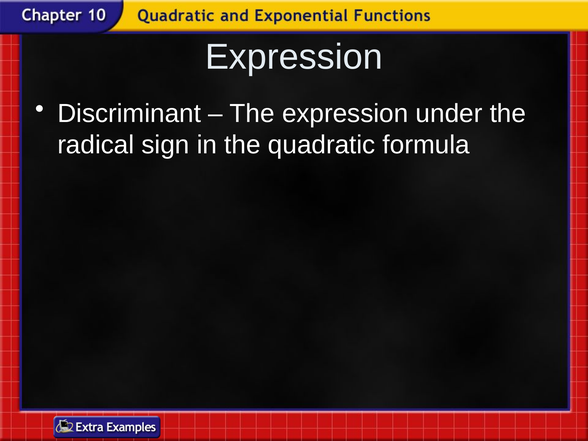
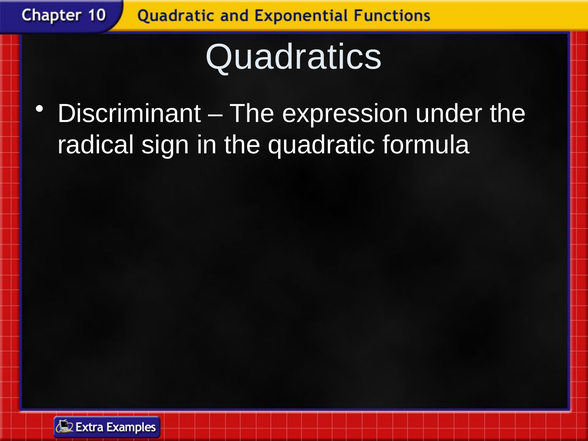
Expression: Expression -> Quadratics (294, 57)
